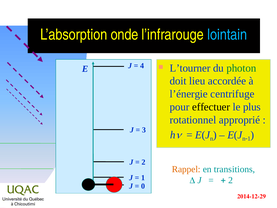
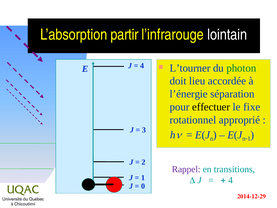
onde: onde -> partir (124, 35)
lointain colour: light blue -> white (227, 35)
centrifuge: centrifuge -> séparation (232, 94)
plus: plus -> fixe (252, 107)
Rappel colour: orange -> purple (186, 169)
2: 2 -> 4 (231, 180)
